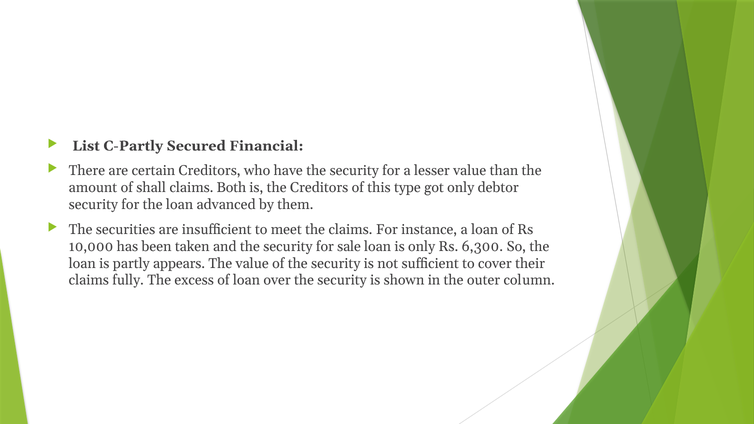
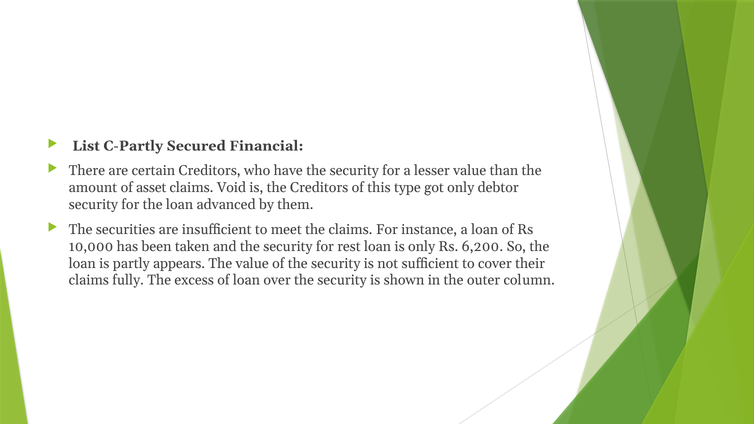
shall: shall -> asset (151, 188)
Both: Both -> Void (231, 188)
sale: sale -> rest (349, 246)
6,300: 6,300 -> 6,200 (482, 246)
